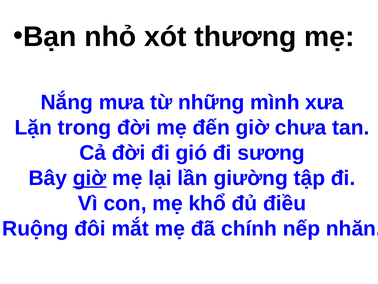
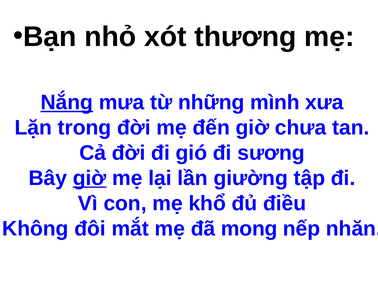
Nắng underline: none -> present (67, 102)
Ruộng: Ruộng -> Không (35, 228)
chính: chính -> mong (249, 228)
